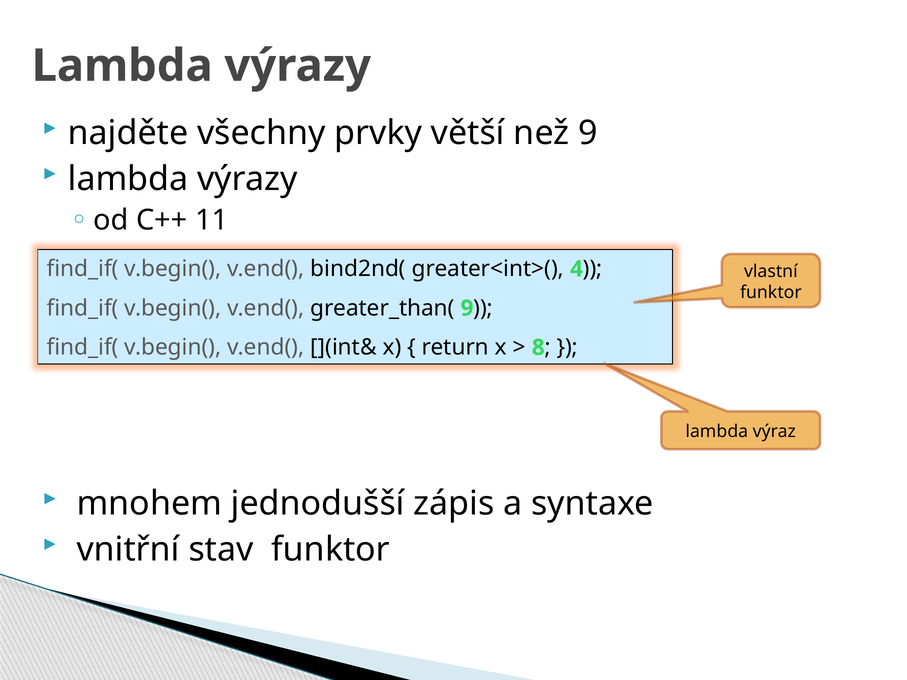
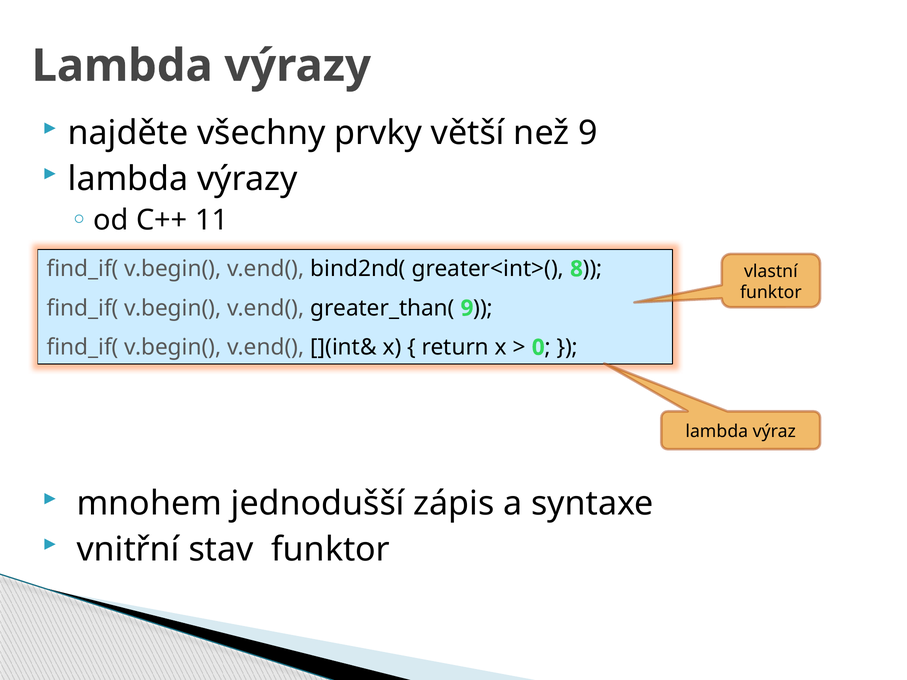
4: 4 -> 8 (577, 269)
8: 8 -> 0 (538, 348)
